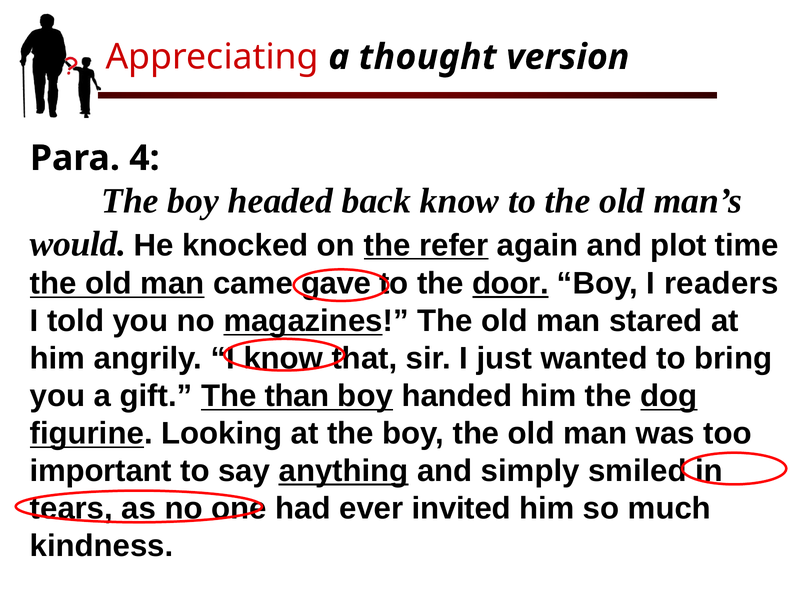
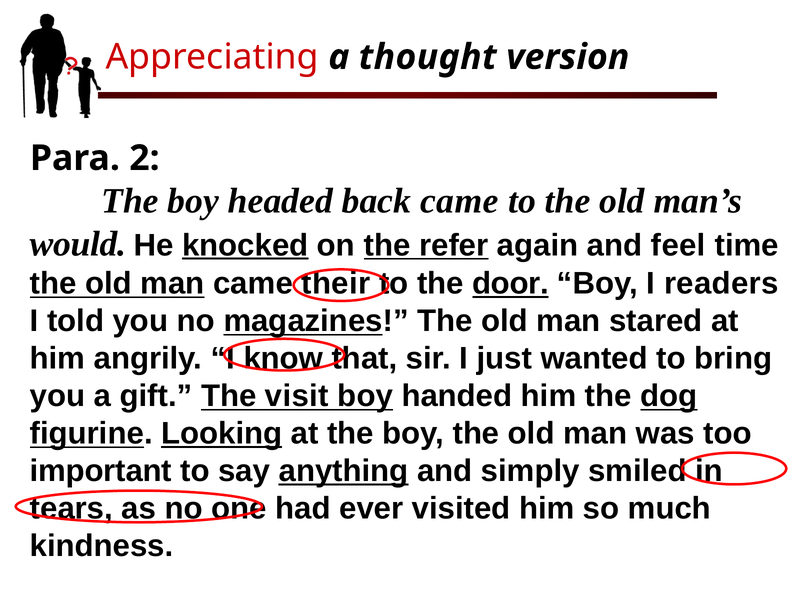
4: 4 -> 2 (144, 158)
back know: know -> came (459, 201)
knocked underline: none -> present (245, 245)
plot: plot -> feel (678, 245)
gave: gave -> their (336, 283)
than: than -> visit (297, 396)
Looking underline: none -> present (222, 433)
invited: invited -> visited (461, 508)
